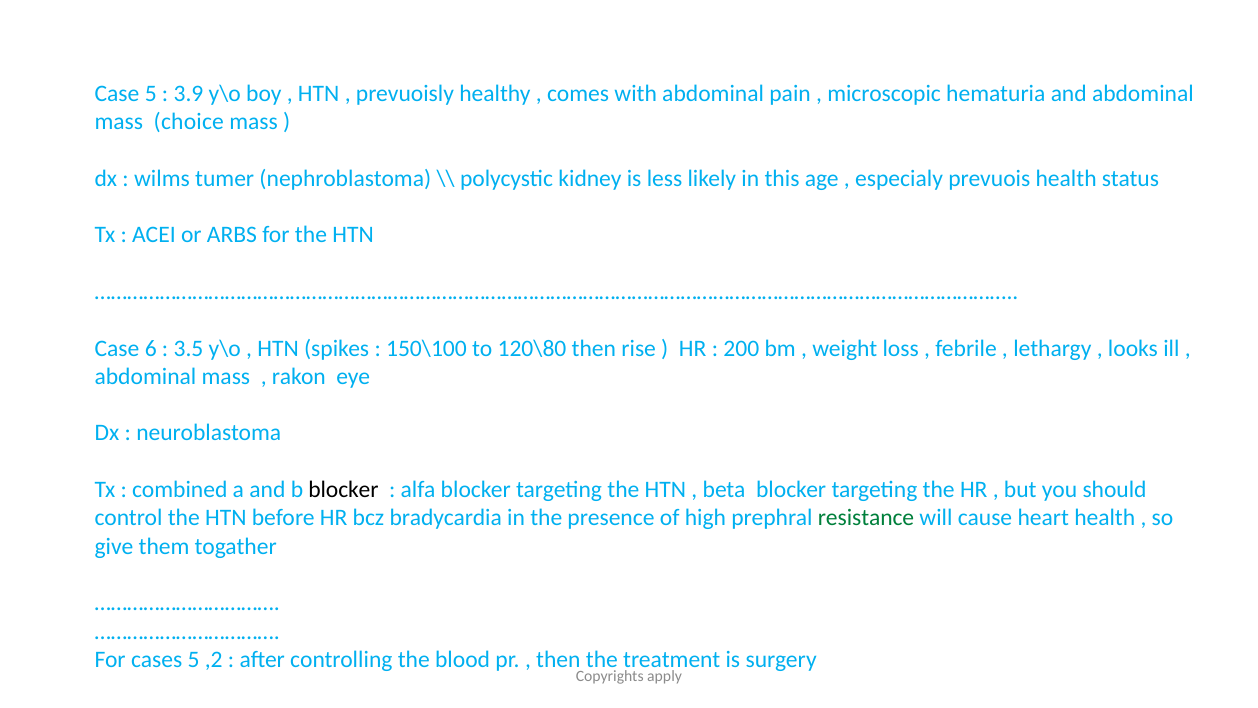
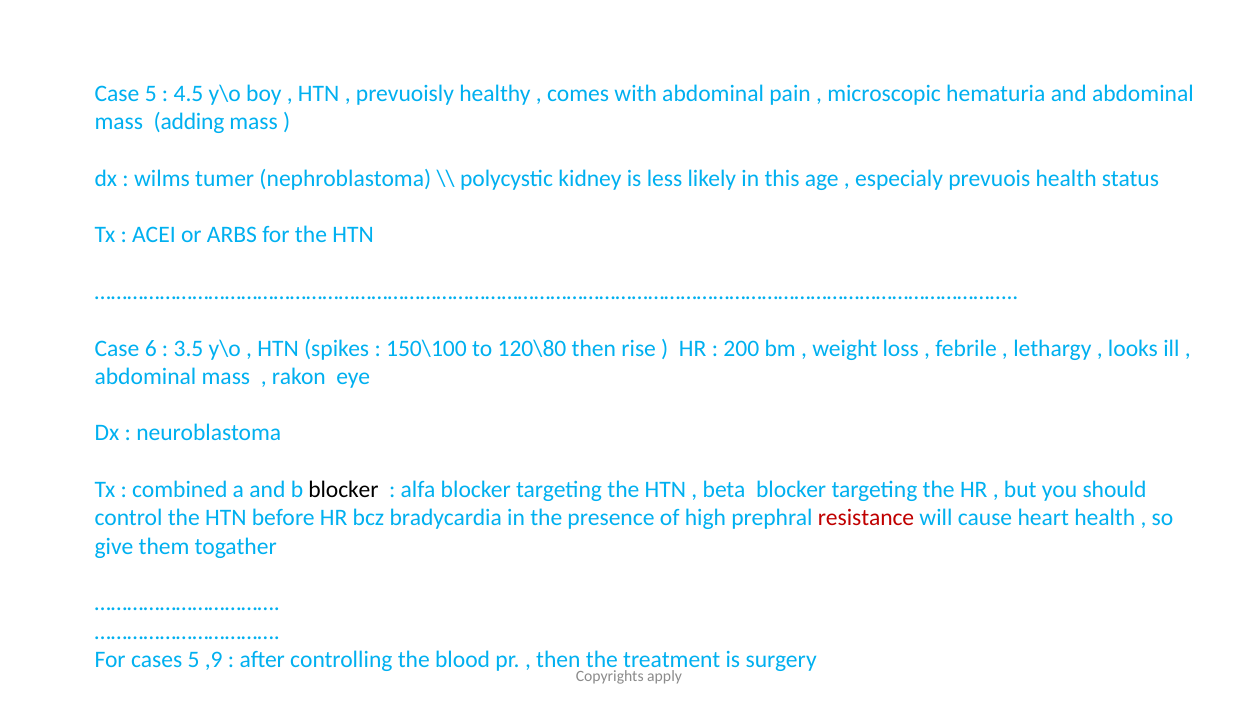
3.9: 3.9 -> 4.5 (188, 93)
choice: choice -> adding (189, 122)
resistance colour: green -> red (866, 518)
,2: ,2 -> ,9 (214, 659)
